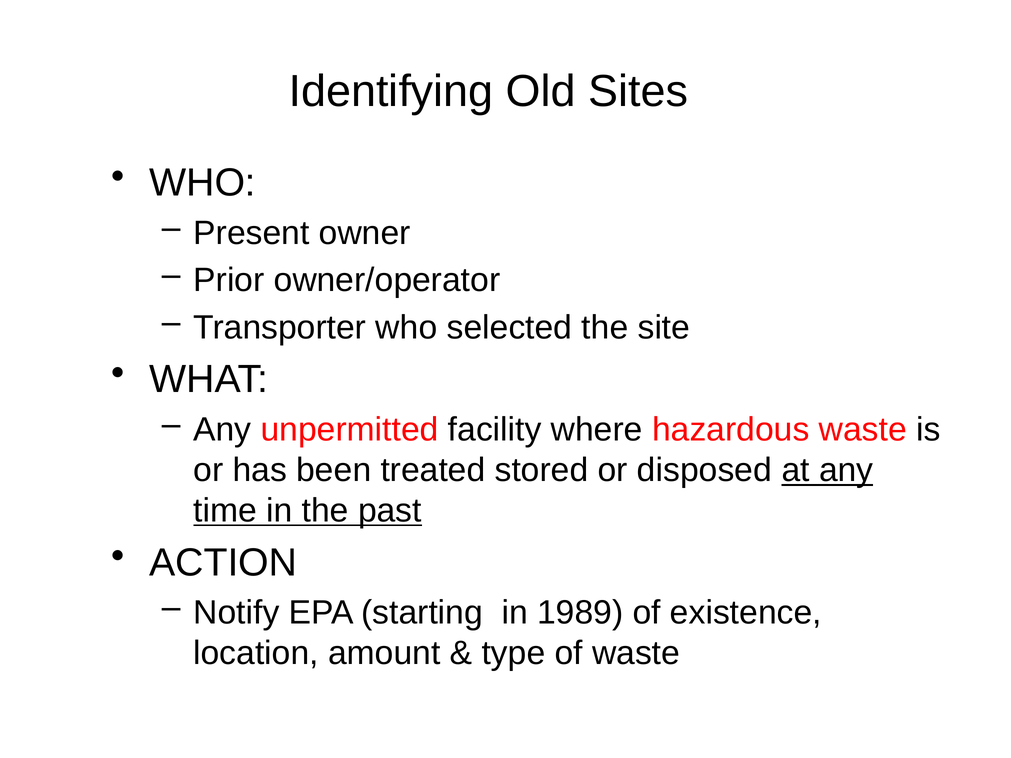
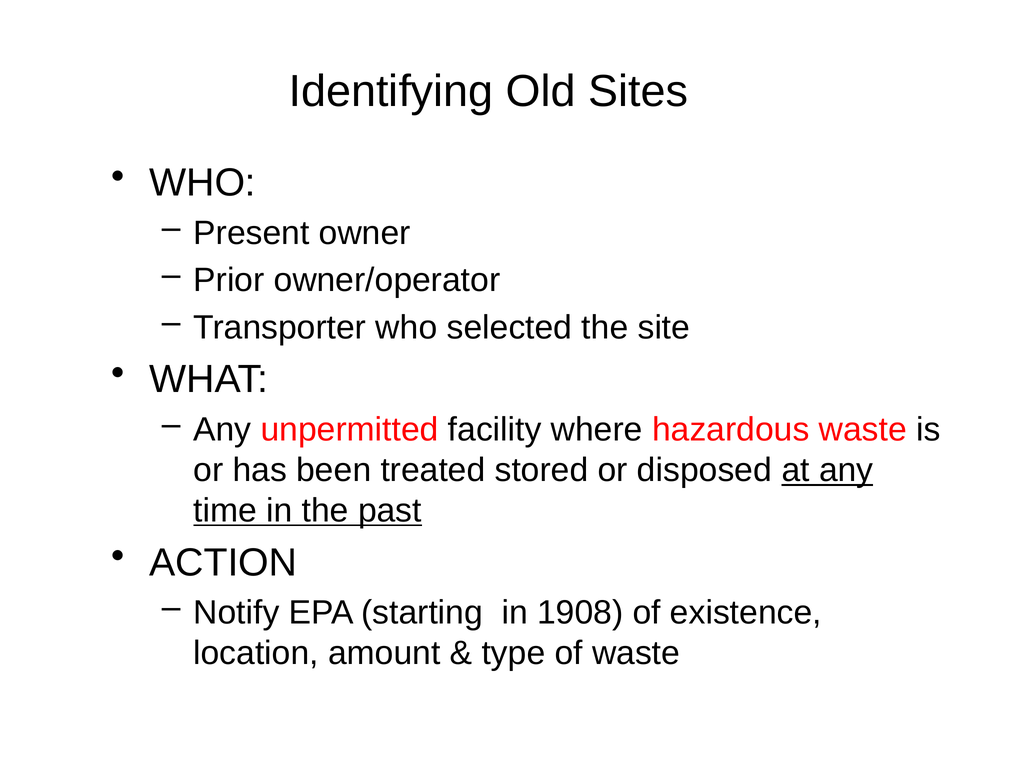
1989: 1989 -> 1908 (580, 613)
